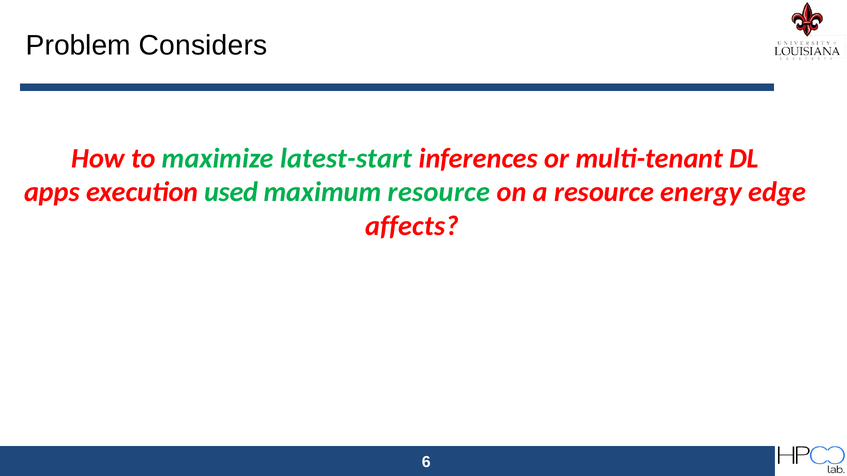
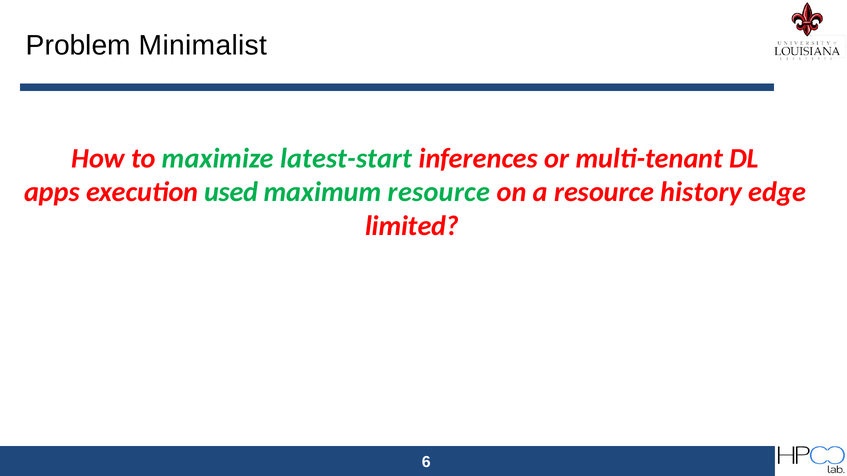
Considers: Considers -> Minimalist (203, 45)
energy: energy -> history (701, 192)
affects: affects -> limited (412, 226)
